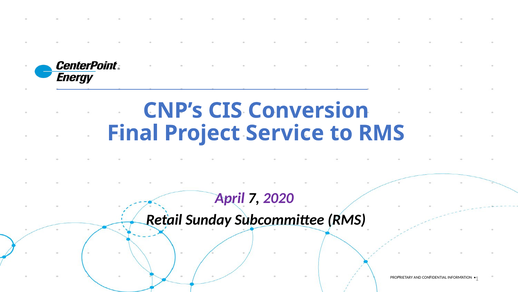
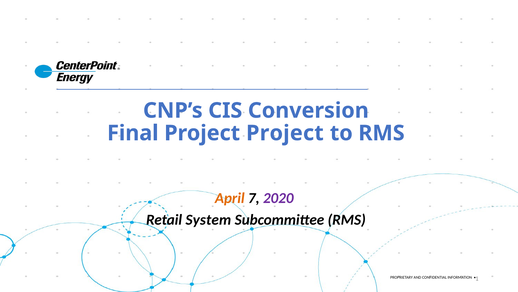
Project Service: Service -> Project (285, 133)
April colour: purple -> orange (230, 198)
Sunday: Sunday -> System (208, 219)
